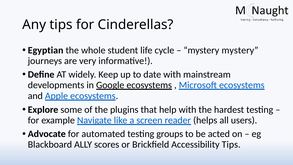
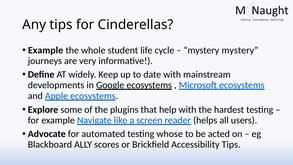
Egyptian: Egyptian -> Example (46, 50)
groups: groups -> whose (170, 134)
